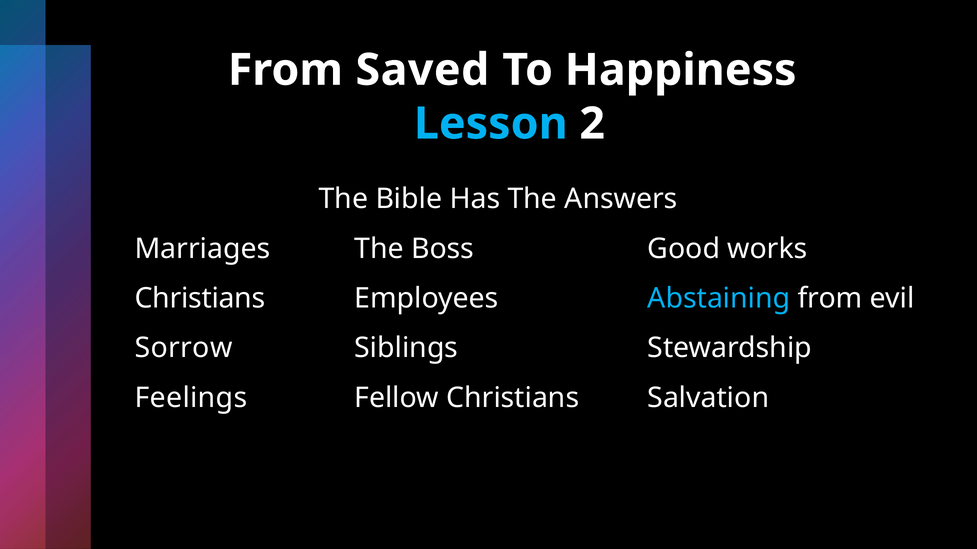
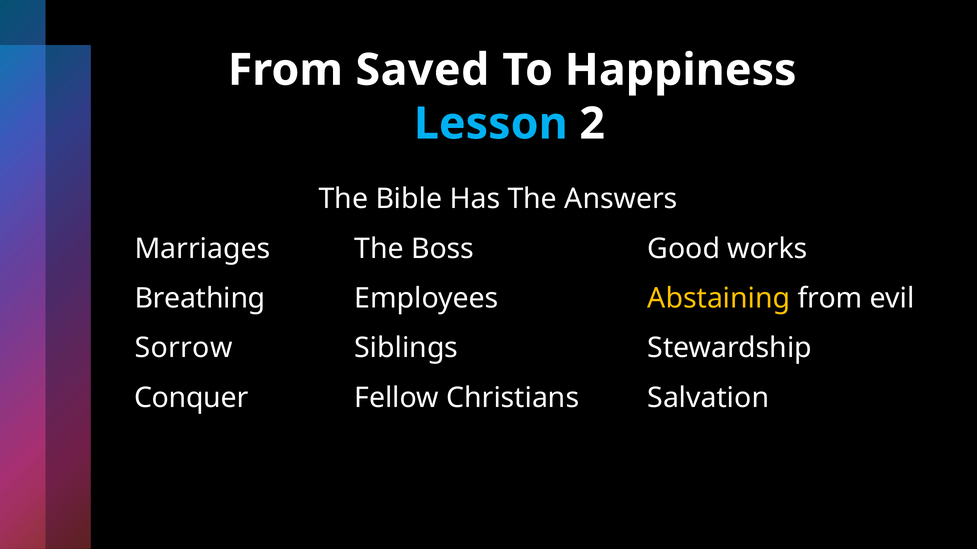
Christians: Christians -> Breathing (200, 299)
Abstaining colour: light blue -> yellow (719, 299)
Feelings: Feelings -> Conquer (191, 398)
